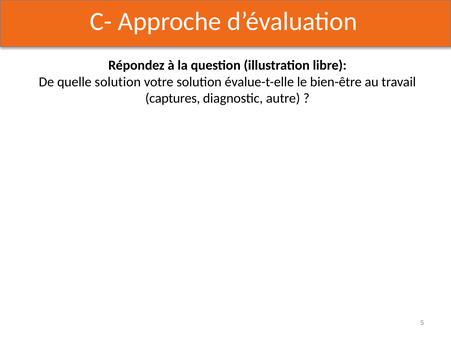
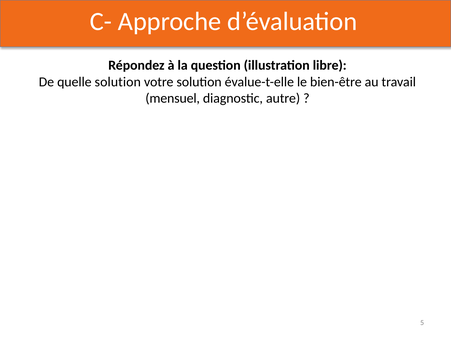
captures: captures -> mensuel (173, 98)
